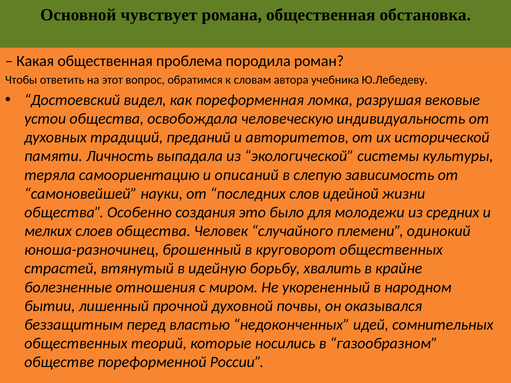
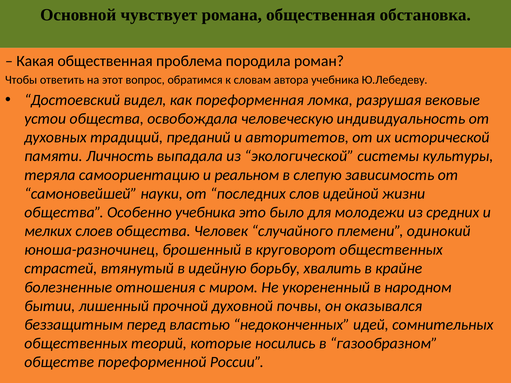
описаний: описаний -> реальном (247, 175)
Особенно создания: создания -> учебника (205, 212)
